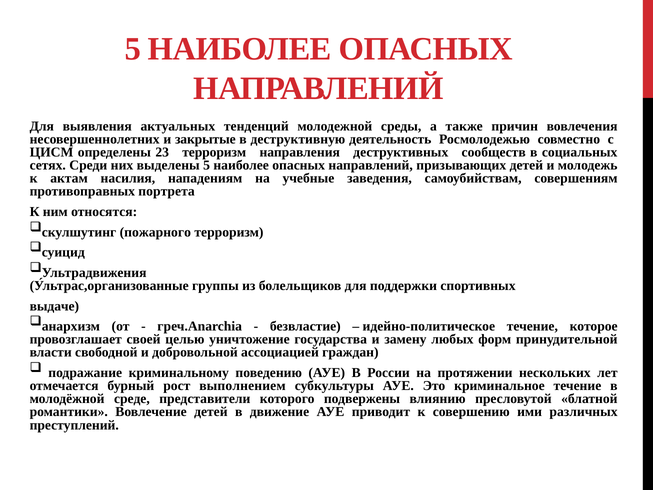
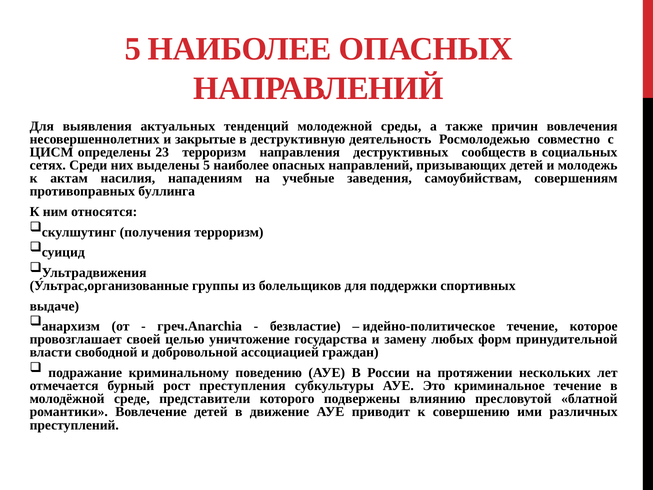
портрета: портрета -> буллинга (167, 191)
пожарного: пожарного -> получения (155, 232)
выполнением: выполнением -> преступления (242, 386)
